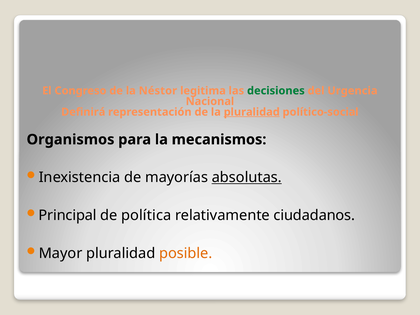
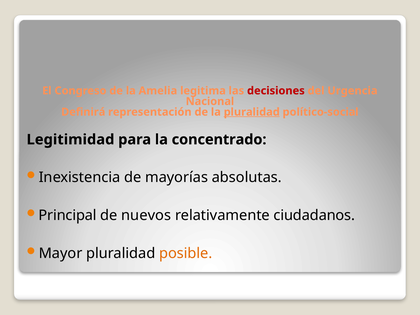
Néstor: Néstor -> Amelia (158, 91)
decisiones colour: green -> red (276, 91)
Organismos: Organismos -> Legitimidad (70, 140)
mecanismos: mecanismos -> concentrado (219, 140)
absolutas underline: present -> none (247, 177)
política: política -> nuevos (146, 215)
